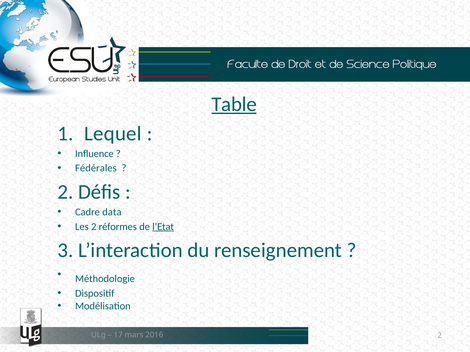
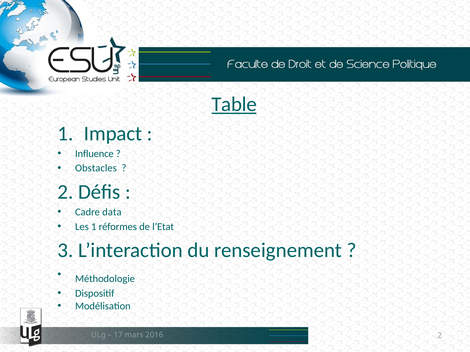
Lequel: Lequel -> Impact (113, 134)
Fédérales: Fédérales -> Obstacles (96, 168)
Les 2: 2 -> 1 (94, 227)
l’Etat underline: present -> none (163, 227)
